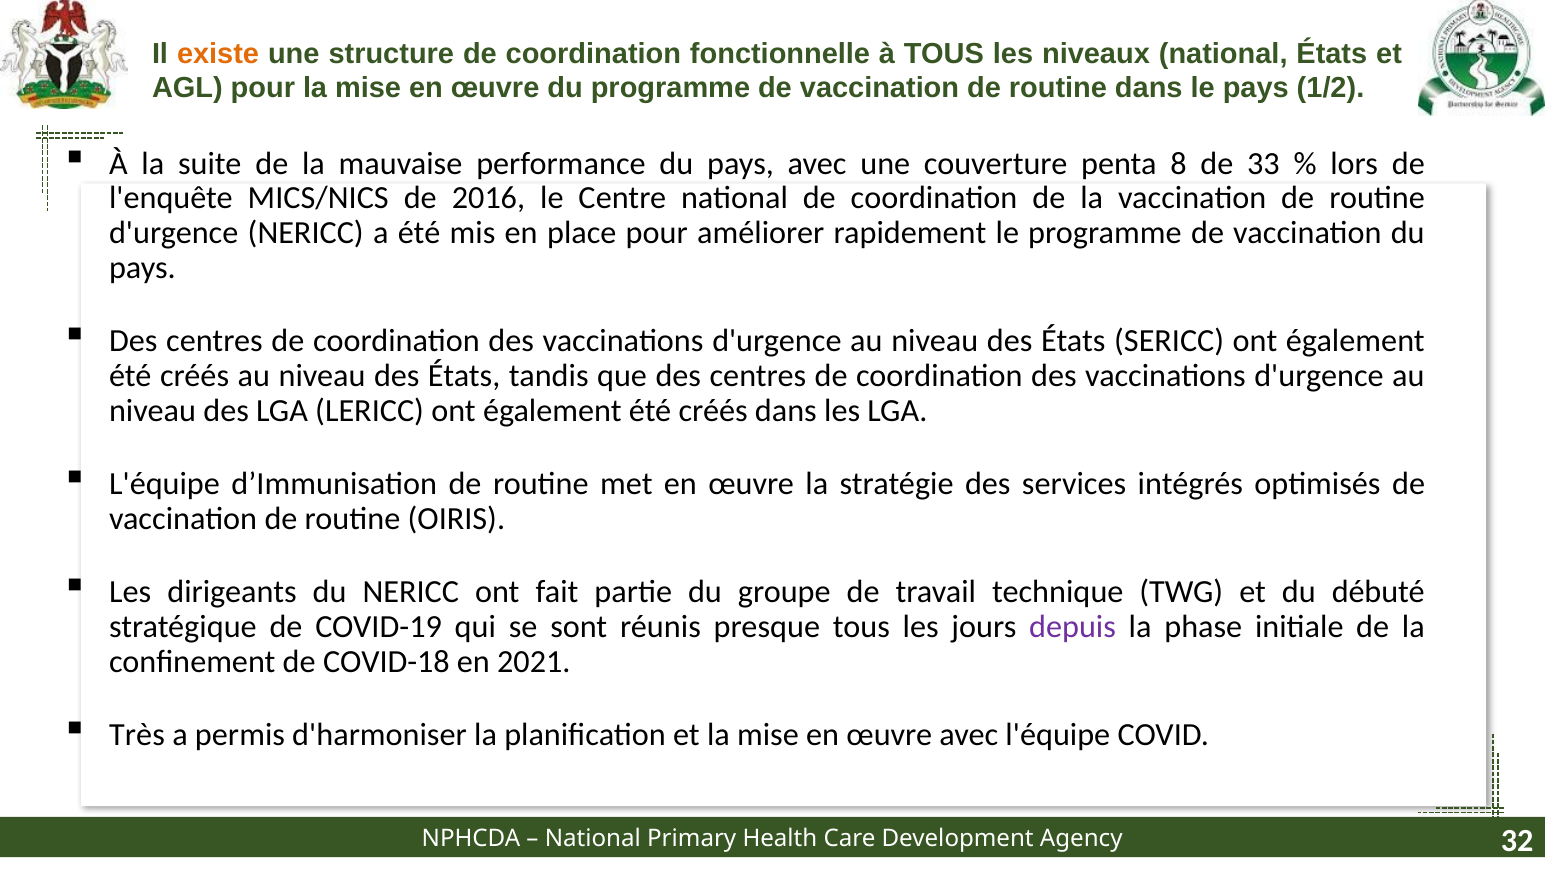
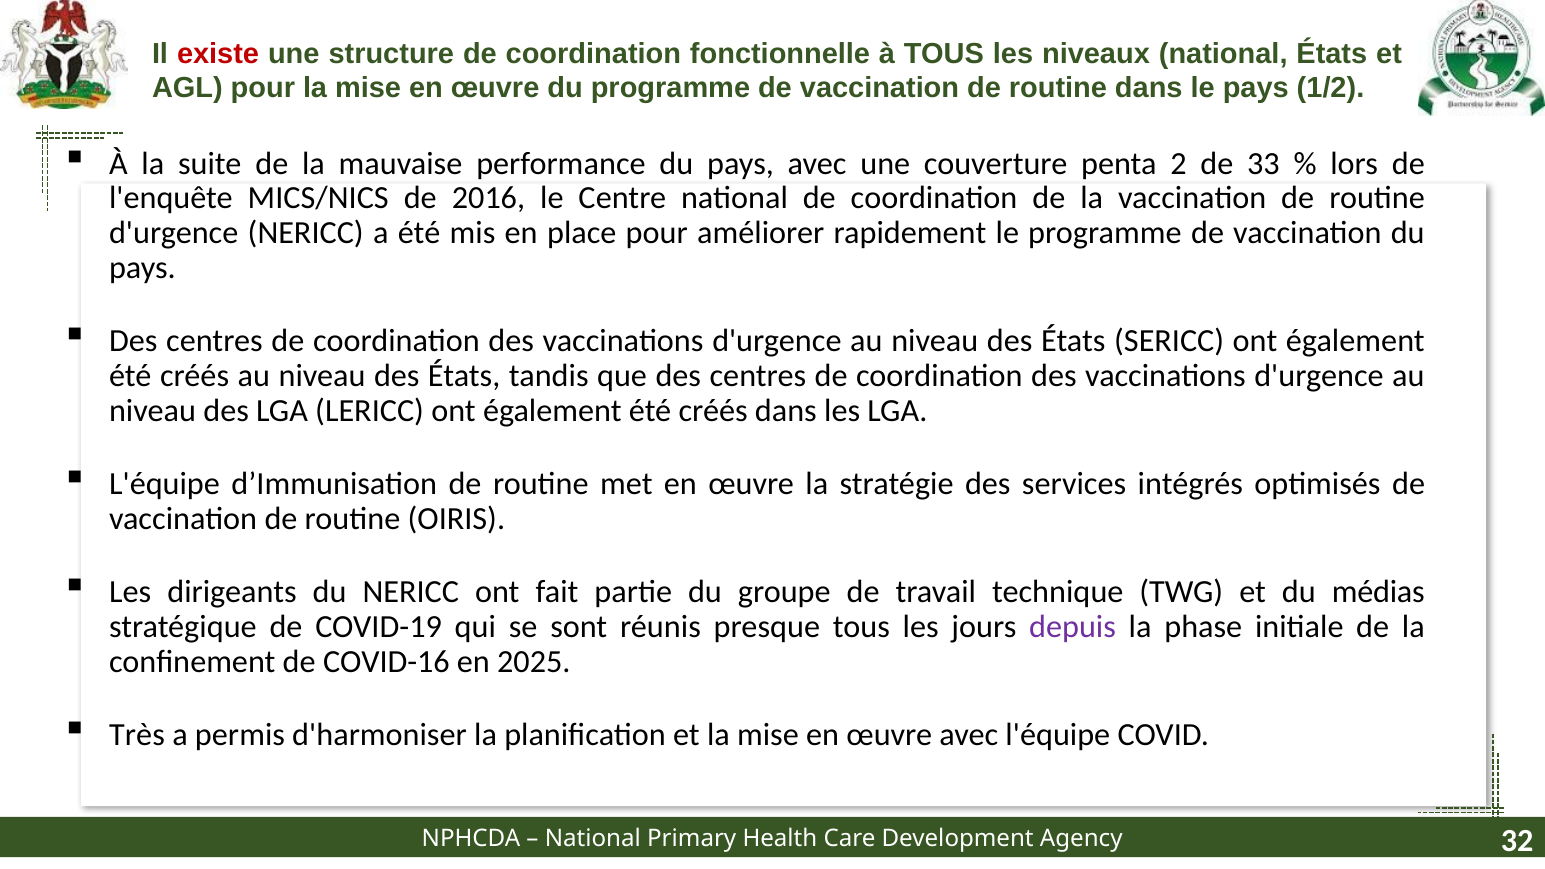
existe colour: orange -> red (218, 54)
8: 8 -> 2 (1178, 163)
débuté: débuté -> médias (1378, 592)
COVID-18: COVID-18 -> COVID-16 (386, 662)
2021: 2021 -> 2025 (534, 662)
